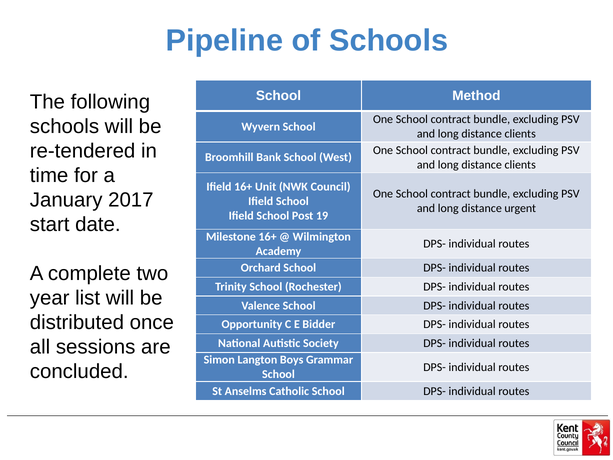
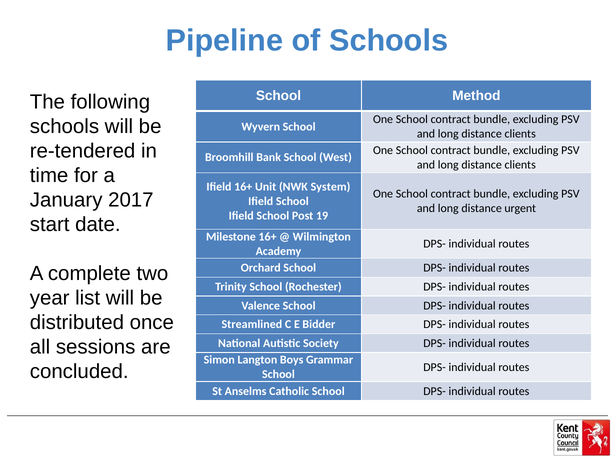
Council: Council -> System (331, 187)
Opportunity: Opportunity -> Streamlined (252, 324)
